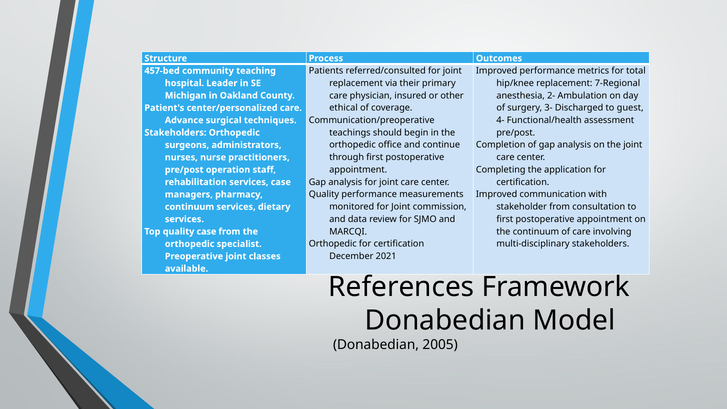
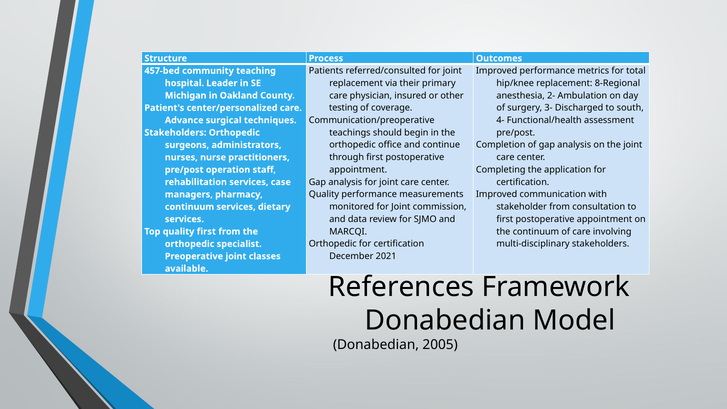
7-Regional: 7-Regional -> 8-Regional (617, 83)
ethical: ethical -> testing (344, 108)
guest: guest -> south (630, 108)
quality case: case -> first (206, 232)
